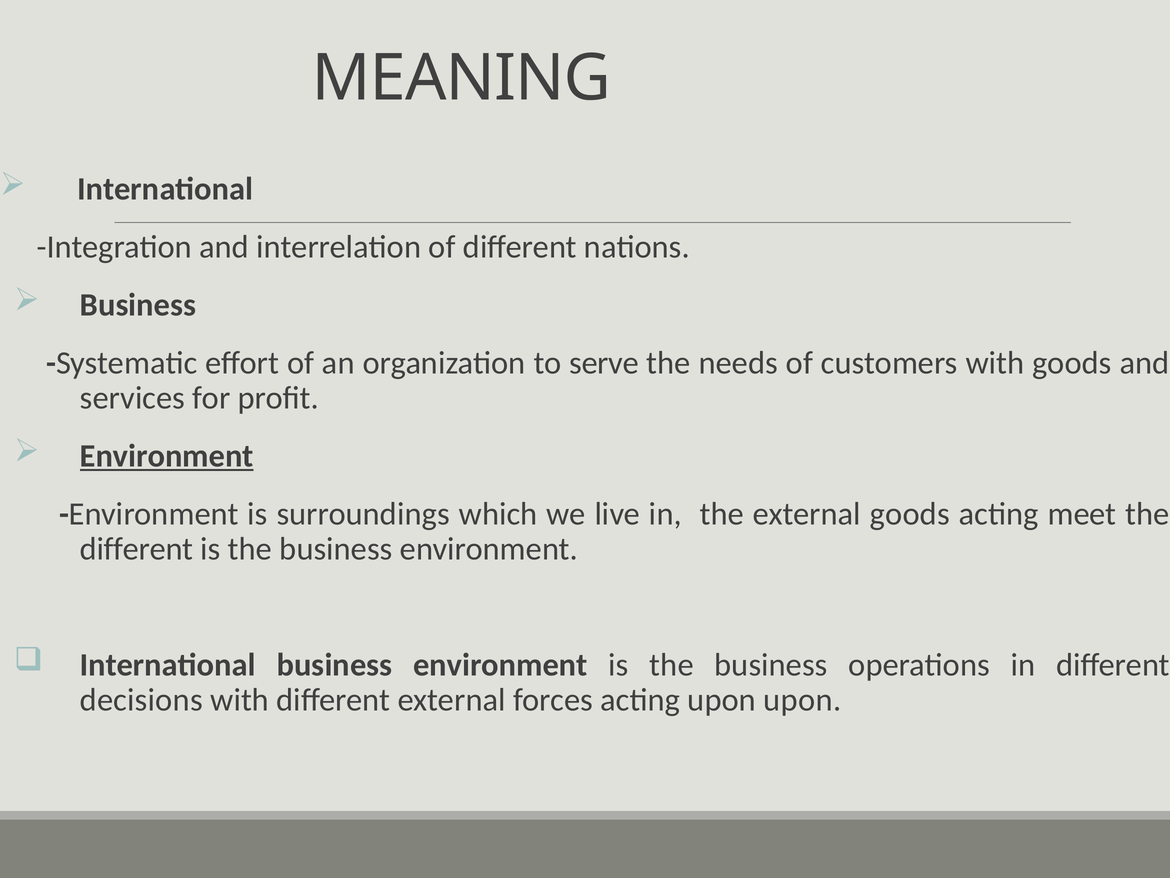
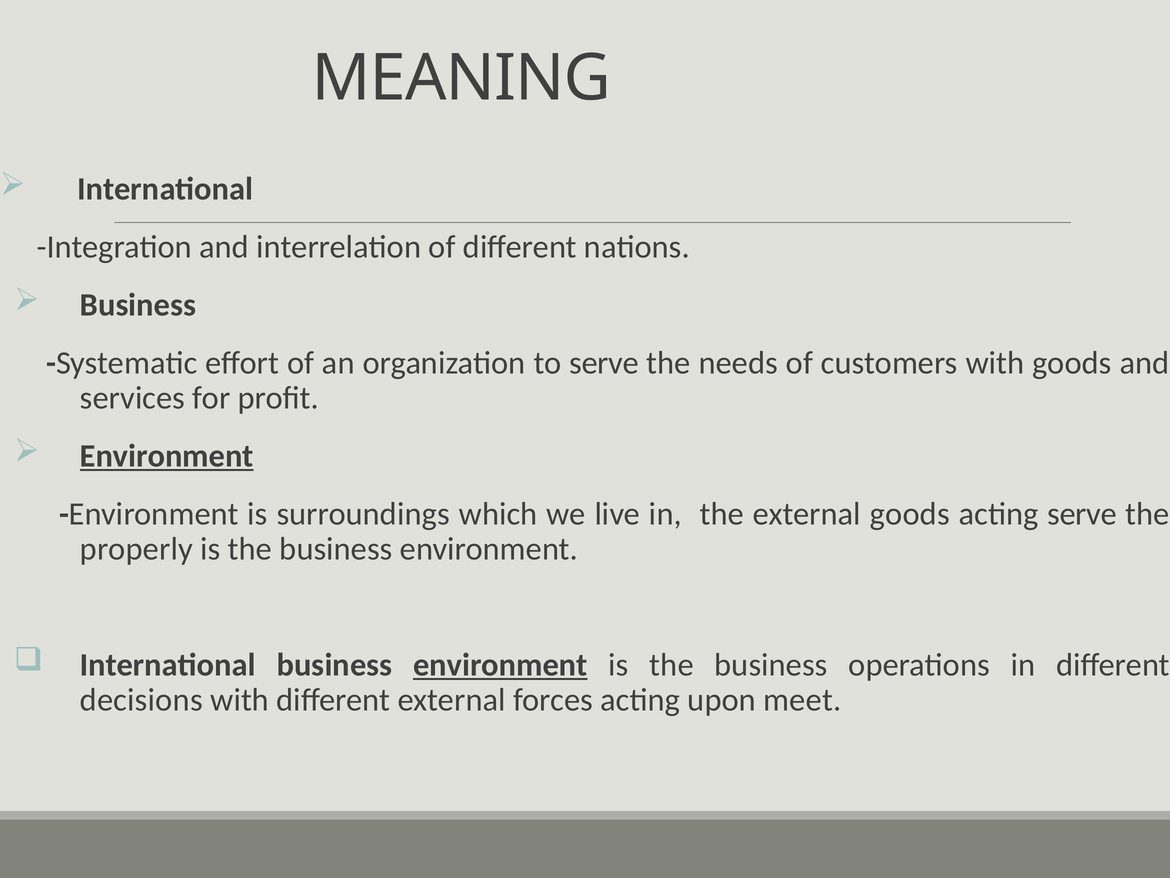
acting meet: meet -> serve (1082, 514)
different: different -> properly (136, 549)
environment underline: none -> present (500, 665)
upon upon: upon -> meet (802, 700)
